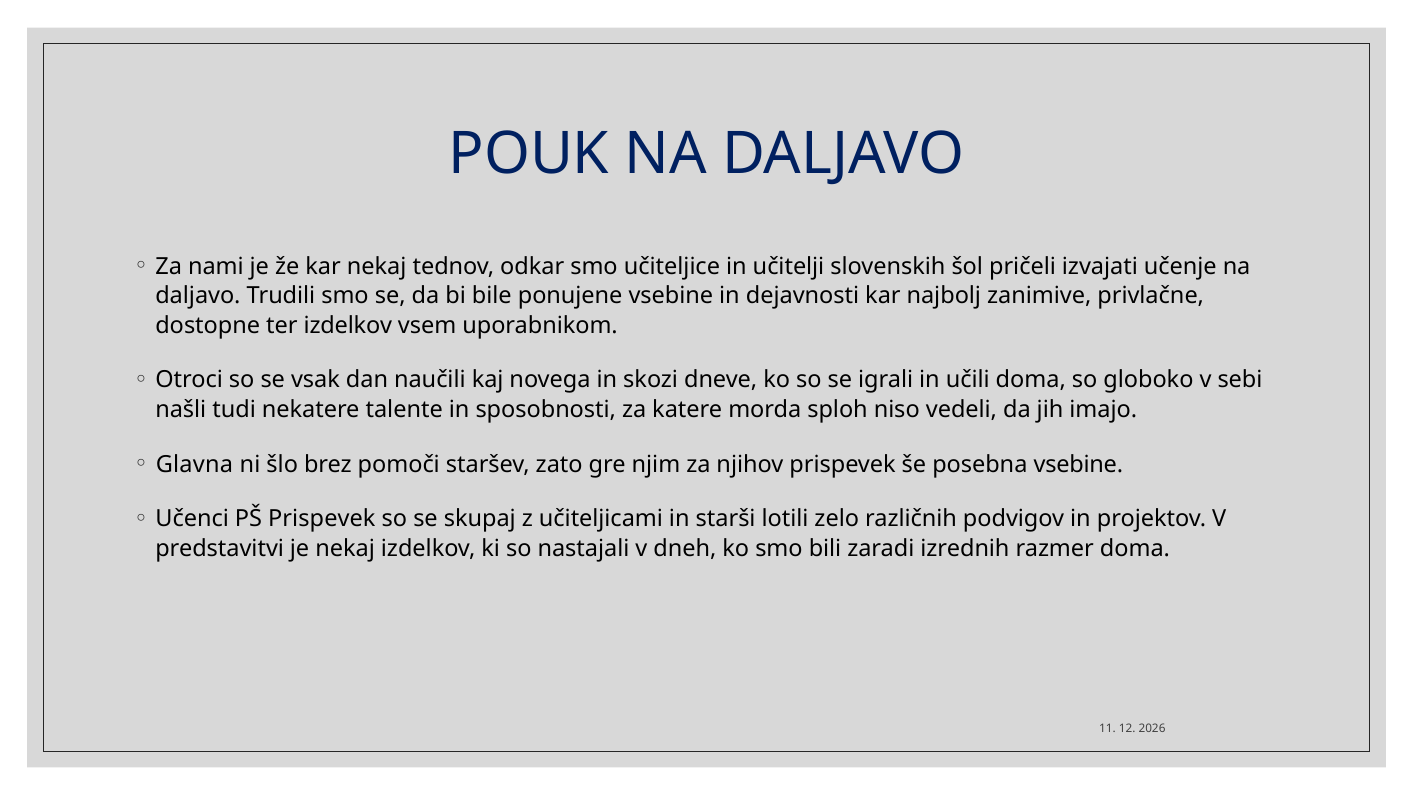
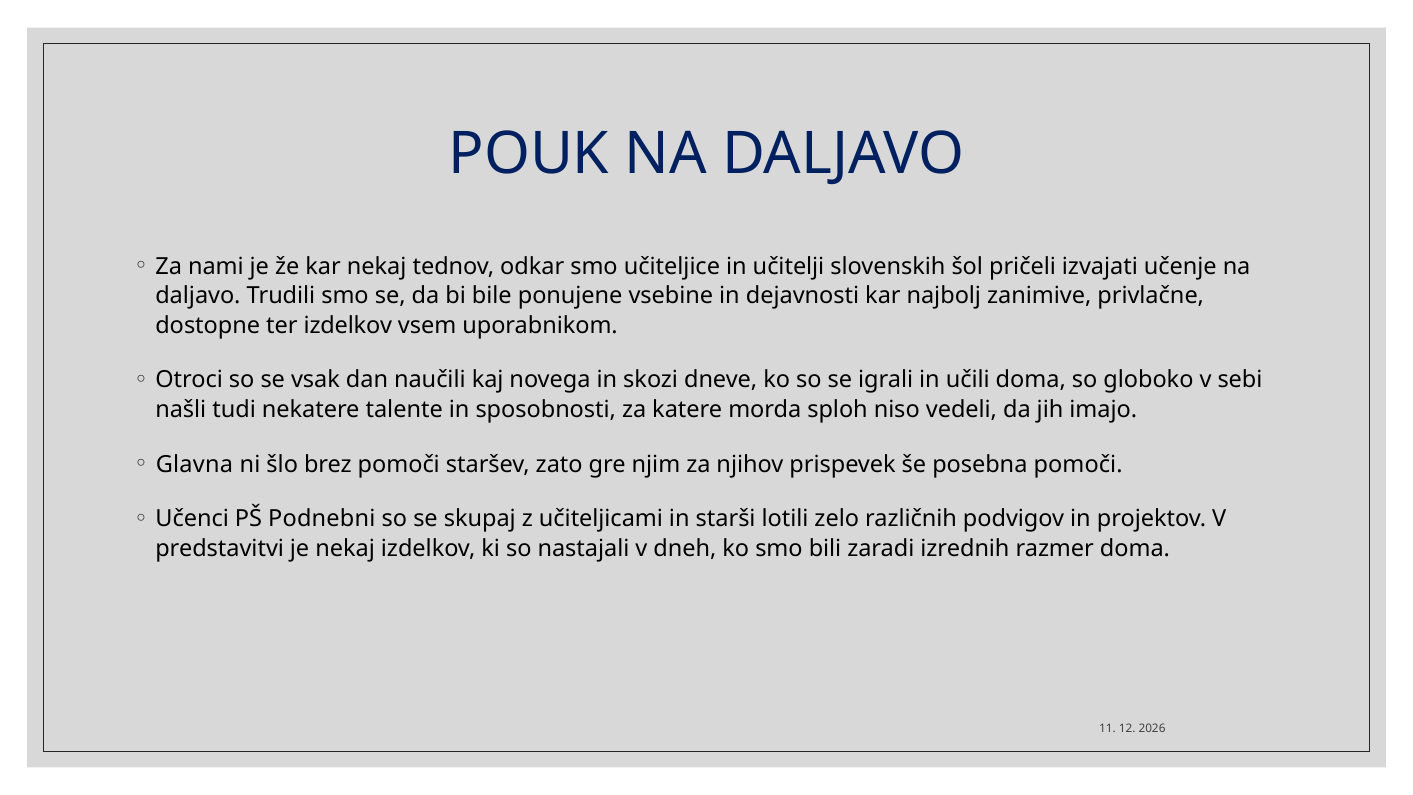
posebna vsebine: vsebine -> pomoči (1078, 464)
PŠ Prispevek: Prispevek -> Podnebni (322, 519)
